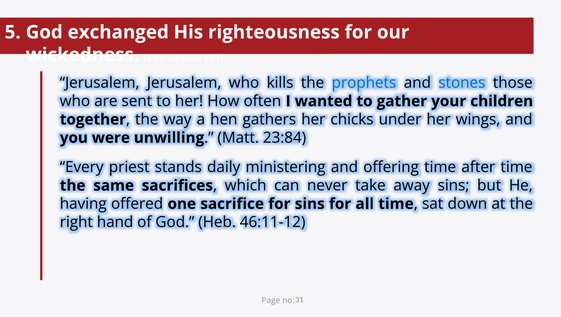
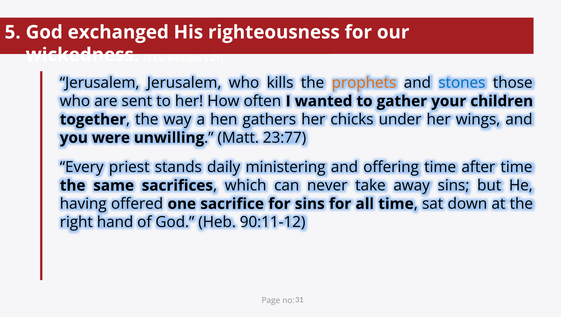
prophets colour: blue -> orange (364, 83)
23:84: 23:84 -> 23:77 (285, 138)
46:11-12: 46:11-12 -> 90:11-12 (273, 222)
